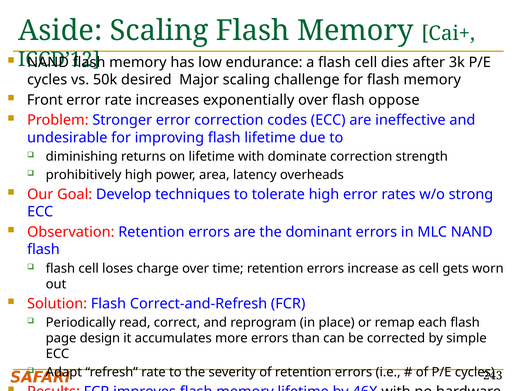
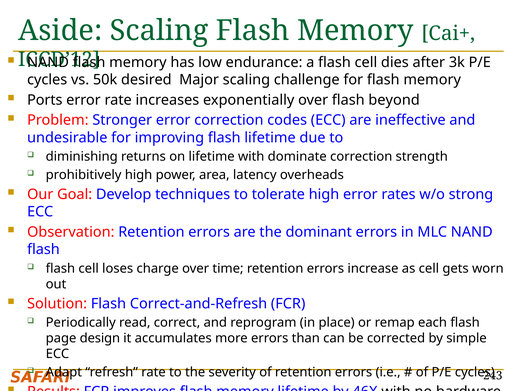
Front: Front -> Ports (45, 100)
oppose: oppose -> beyond (394, 100)
